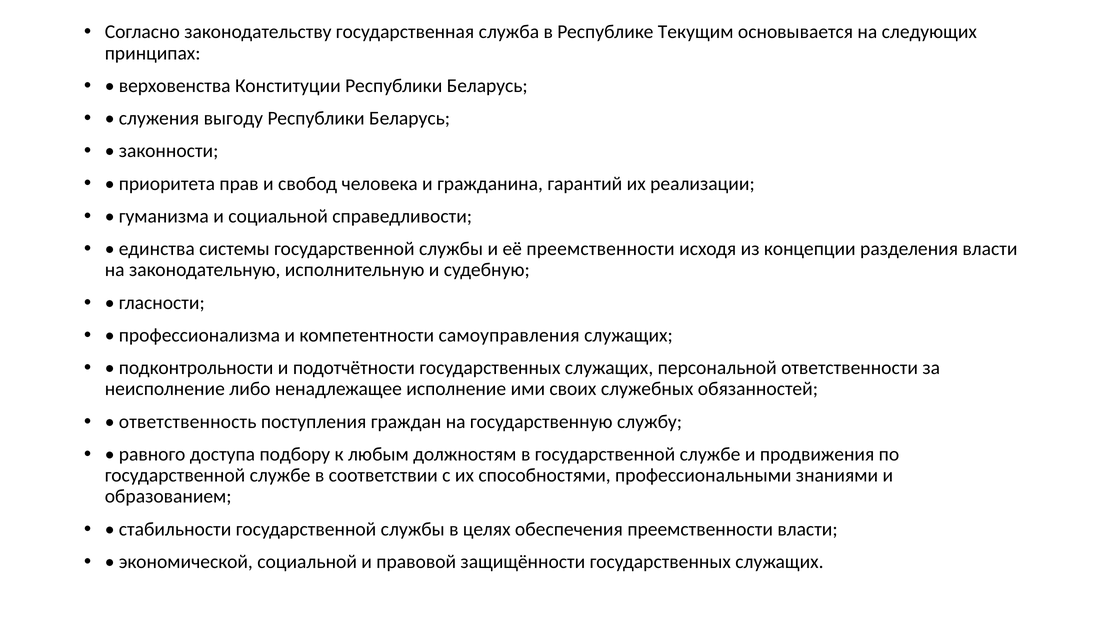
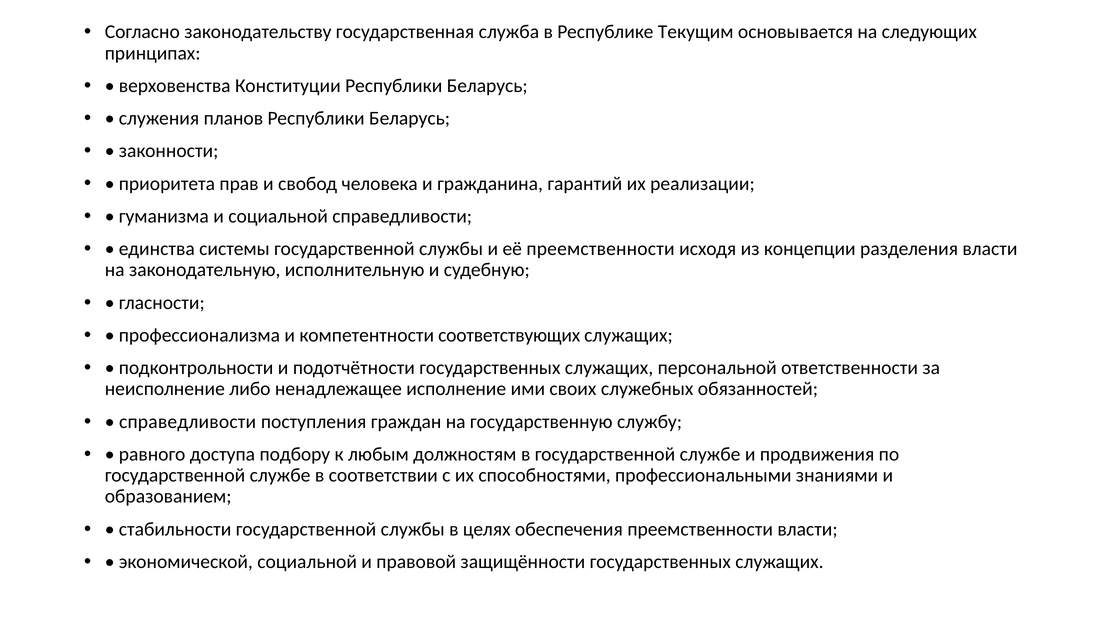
выгоду: выгоду -> планов (233, 118)
самоуправления: самоуправления -> соответствующих (509, 335)
ответственность: ответственность -> справедливости (188, 421)
